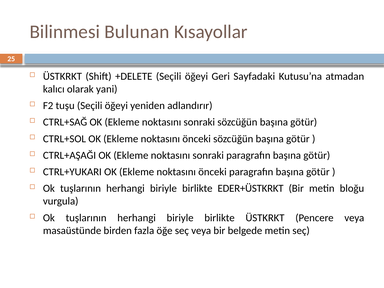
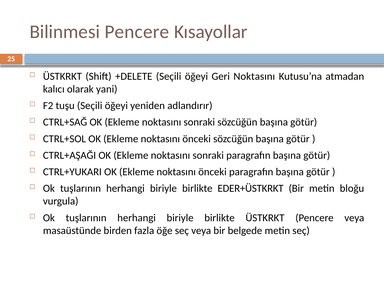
Bilinmesi Bulunan: Bulunan -> Pencere (137, 32)
Geri Sayfadaki: Sayfadaki -> Noktasını (254, 76)
